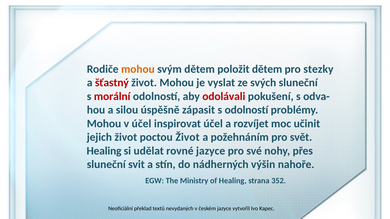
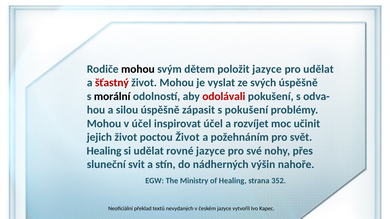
mohou colour: orange -> black (138, 69)
položit dětem: dětem -> jazyce (267, 69)
pro stezky: stezky -> udělat (318, 69)
svých sluneční: sluneční -> úspěšně (298, 83)
morální colour: red -> black (112, 96)
s odolností: odolností -> pokušení (246, 110)
